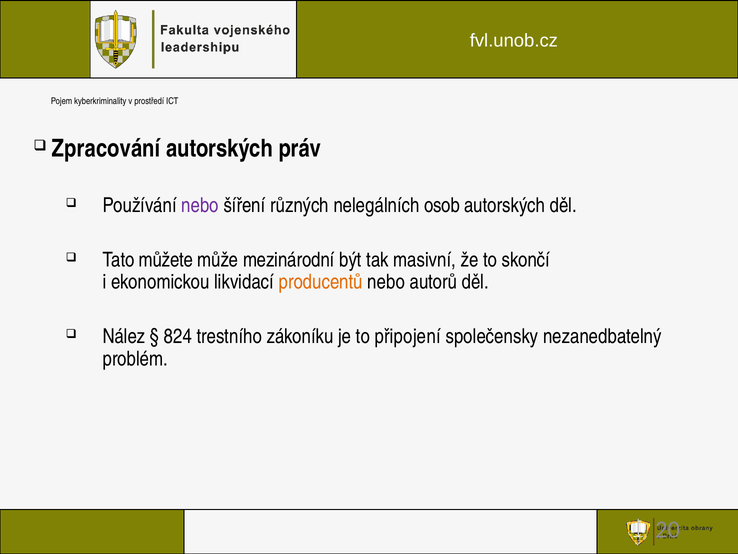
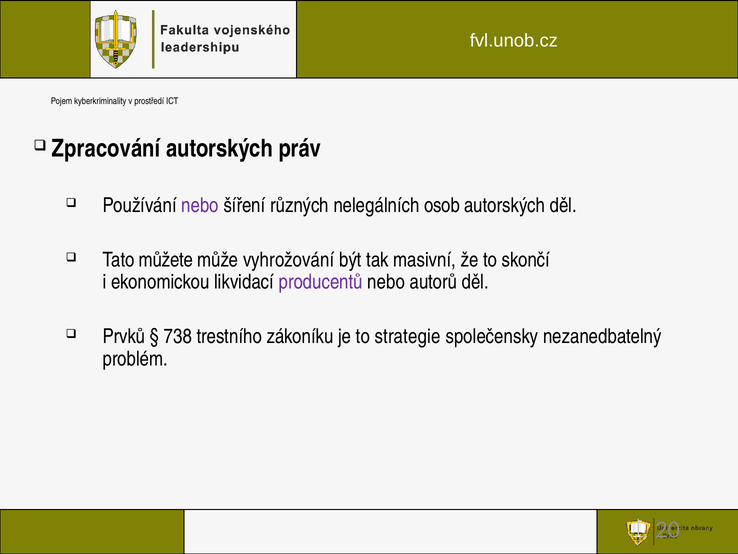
mezinárodní: mezinárodní -> vyhrožování (289, 260)
producentů colour: orange -> purple (321, 282)
Nález: Nález -> Prvků (124, 336)
824: 824 -> 738 (178, 336)
připojení: připojení -> strategie (408, 336)
